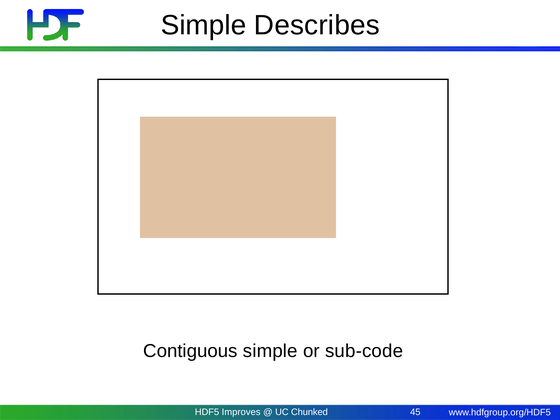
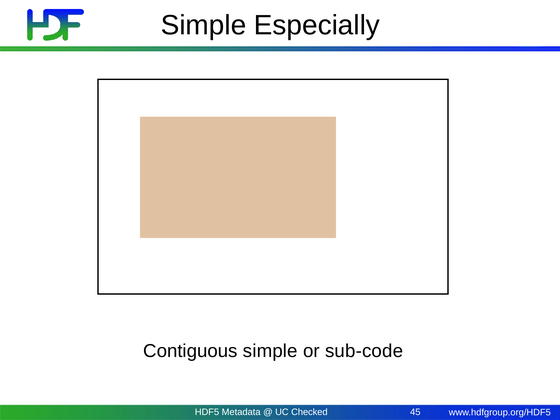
Describes: Describes -> Especially (317, 25)
Improves: Improves -> Metadata (241, 412)
Chunked: Chunked -> Checked (309, 412)
